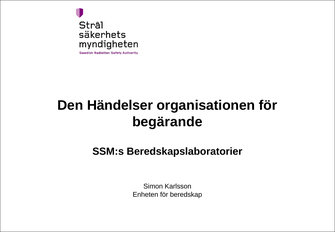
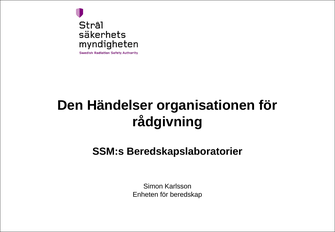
begärande: begärande -> rådgivning (167, 122)
